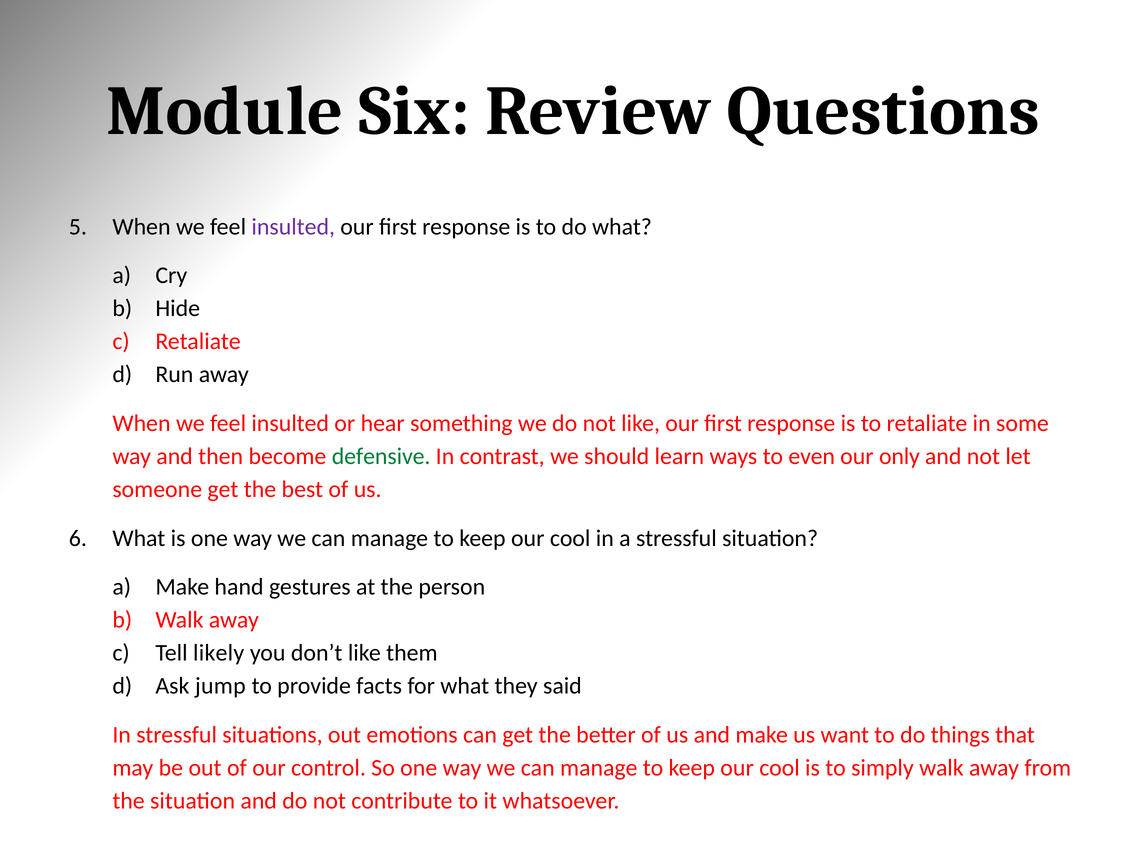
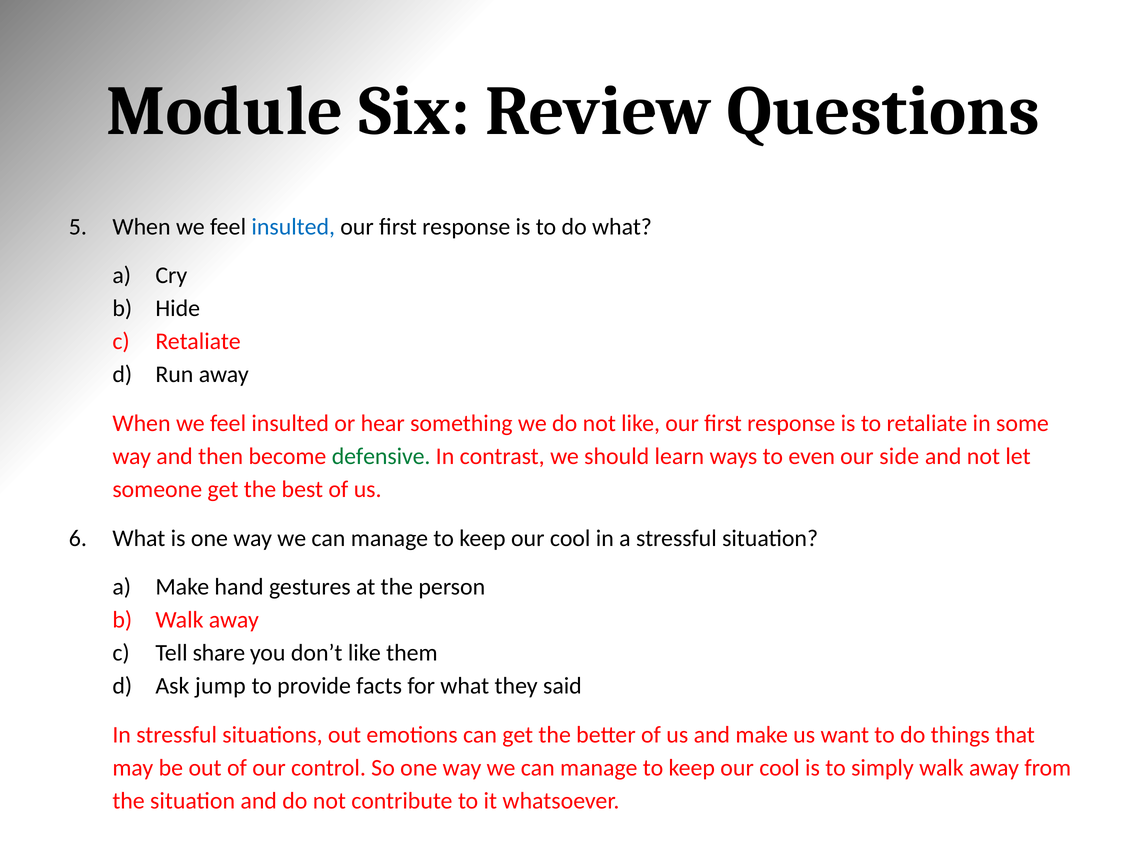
insulted colour: purple -> blue (293, 227)
only: only -> side (899, 456)
likely: likely -> share (219, 653)
